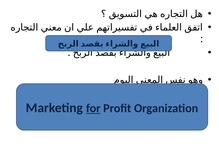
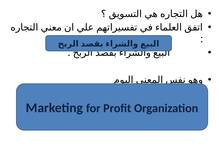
for underline: present -> none (93, 108)
